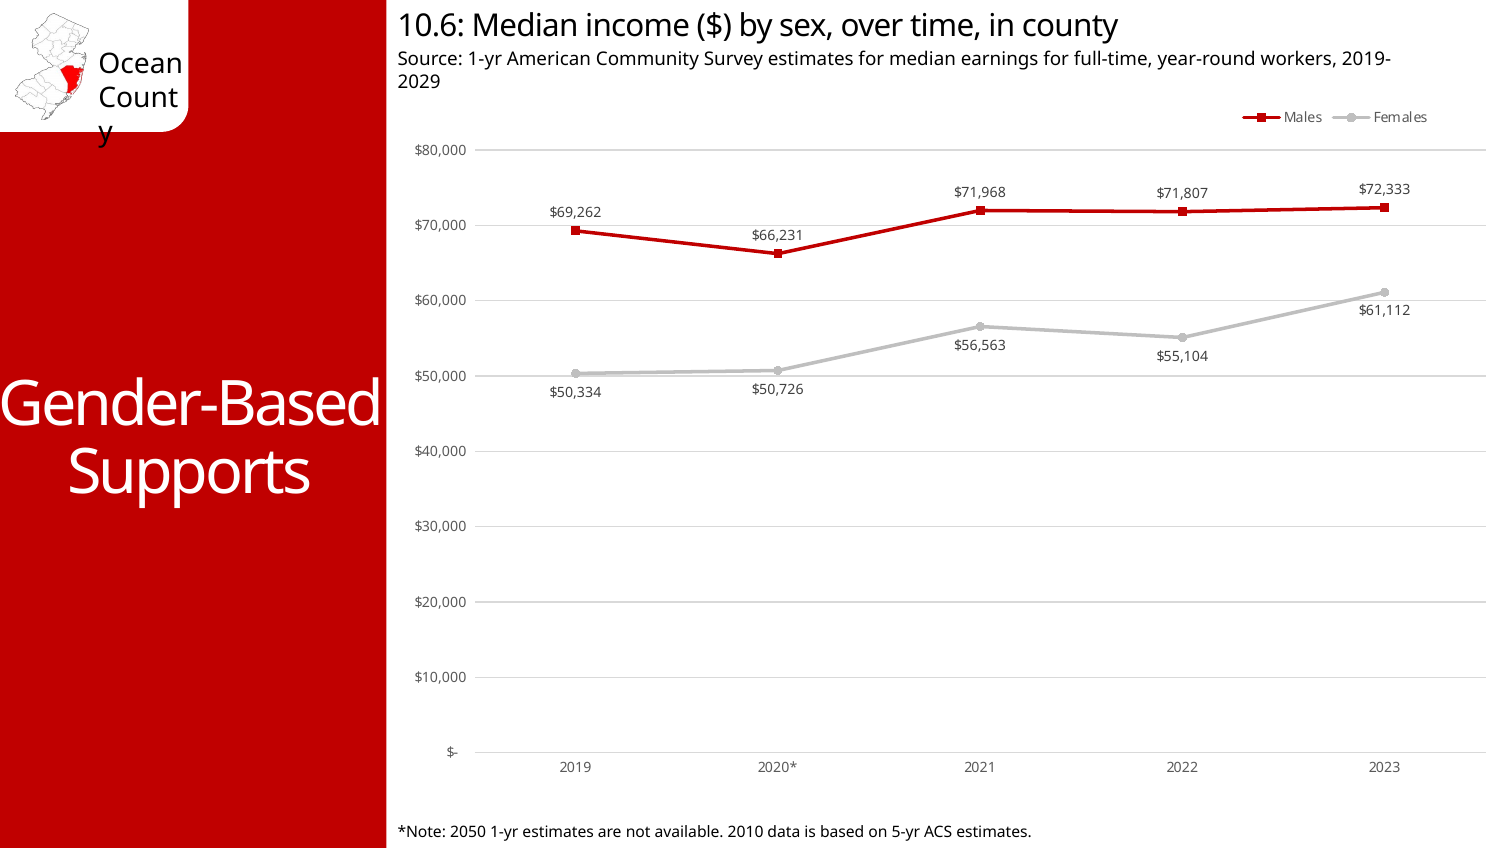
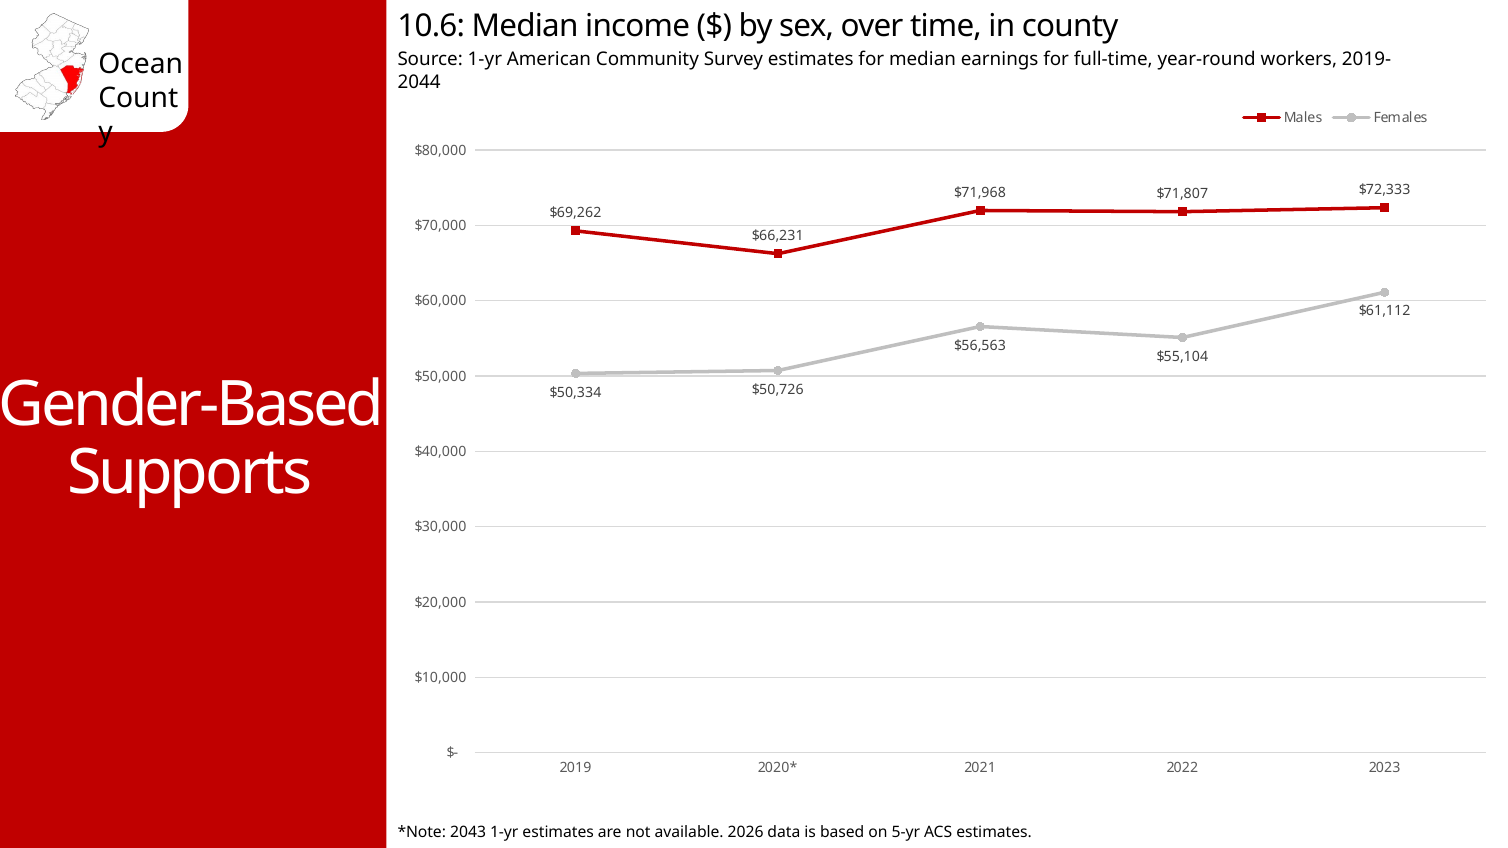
2029: 2029 -> 2044 (419, 82)
2050: 2050 -> 2043 (468, 833)
2010: 2010 -> 2026 (746, 833)
